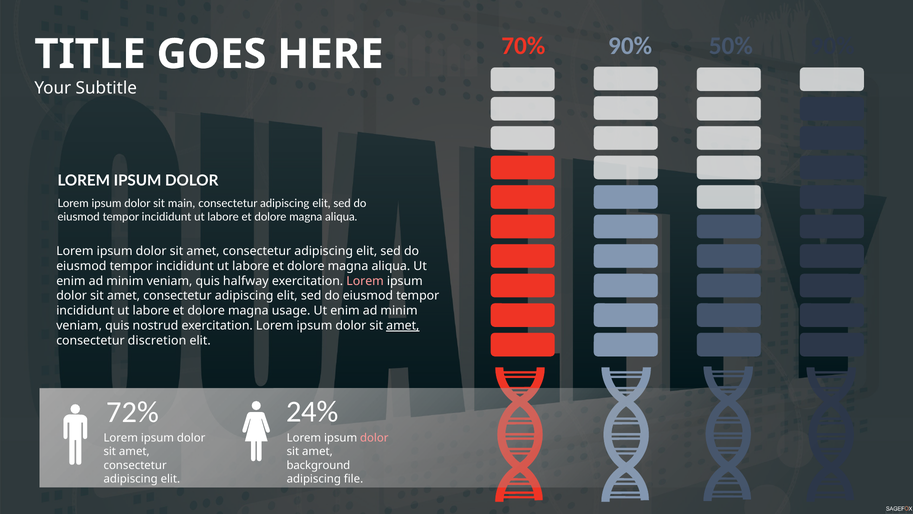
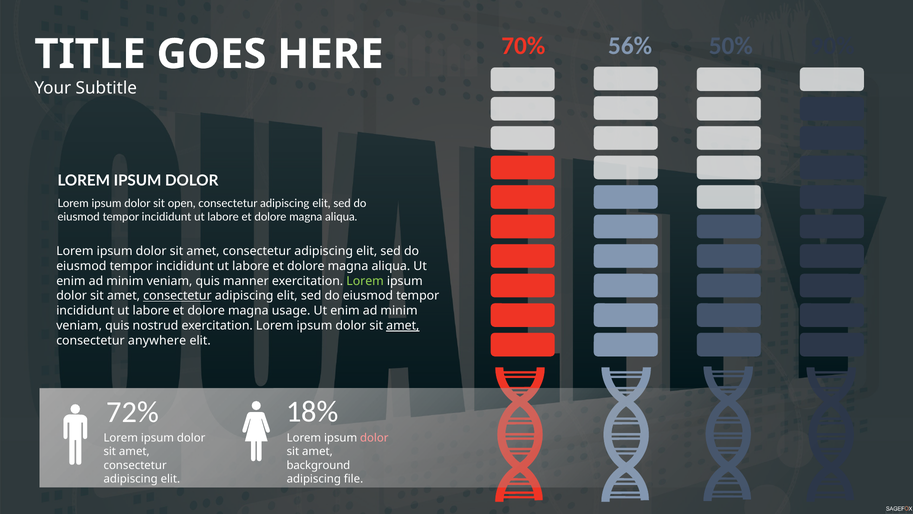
70% 90%: 90% -> 56% (630, 46)
main: main -> open (182, 203)
halfway: halfway -> manner (246, 281)
Lorem colour: pink -> light green (365, 281)
consectetur underline: none -> present (177, 296)
discretion: discretion -> anywhere (157, 340)
24%: 24% -> 18% (312, 411)
